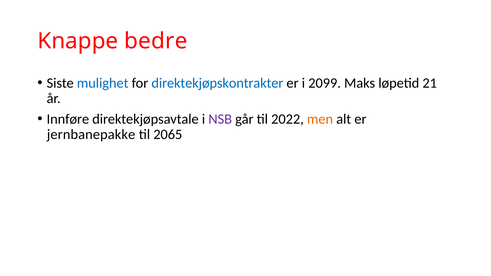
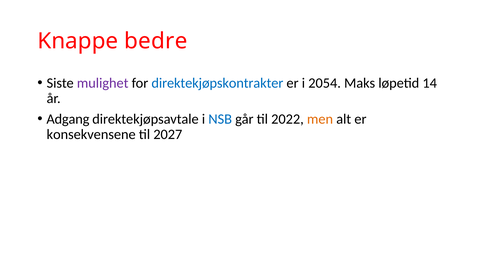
mulighet colour: blue -> purple (103, 83)
2099: 2099 -> 2054 (325, 83)
21: 21 -> 14 (430, 83)
Innføre: Innføre -> Adgang (68, 119)
NSB colour: purple -> blue (220, 119)
jernbanepakke: jernbanepakke -> konsekvensene (91, 135)
2065: 2065 -> 2027 (168, 135)
